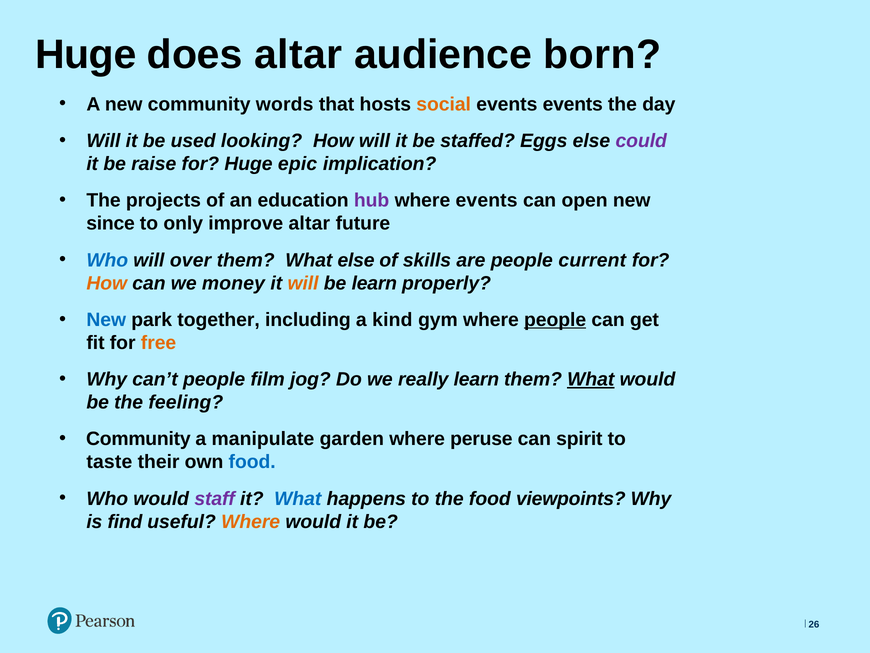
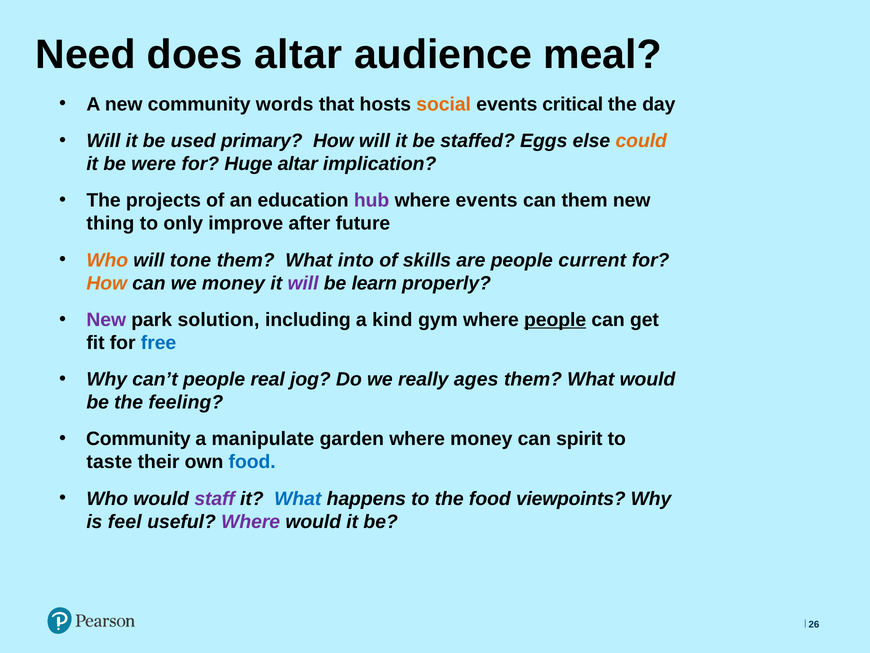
Huge: Huge -> Need (86, 54)
born: born -> meal (602, 54)
events events: events -> critical (573, 104)
looking: looking -> primary (262, 141)
could colour: purple -> orange (641, 141)
raise: raise -> were (154, 164)
Huge epic: epic -> altar (298, 164)
can open: open -> them (585, 200)
since: since -> thing (110, 223)
improve altar: altar -> after (309, 223)
Who colour: blue -> orange (107, 260)
over: over -> tone (191, 260)
What else: else -> into (356, 260)
will colour: orange -> purple (303, 283)
New colour: blue -> purple (106, 320)
together: together -> solution (218, 320)
free colour: orange -> blue (159, 343)
film: film -> real (268, 379)
really learn: learn -> ages (476, 379)
What underline: present -> none (591, 379)
where peruse: peruse -> money (481, 439)
find: find -> feel (125, 521)
Where colour: orange -> purple (251, 521)
